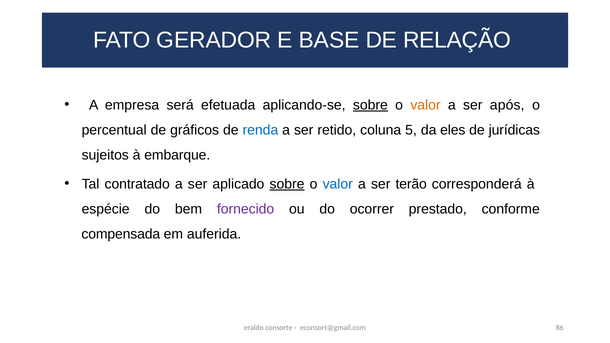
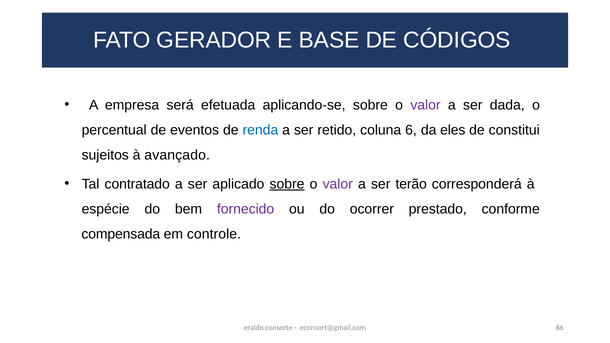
RELAÇÃO: RELAÇÃO -> CÓDIGOS (457, 40)
sobre underline: present -> none (370, 105)
valor colour: orange -> purple (425, 105)
após: após -> dada (507, 105)
gráficos: gráficos -> eventos (195, 130)
5: 5 -> 6 (411, 130)
jurídicas: jurídicas -> constitui (514, 130)
embarque: embarque -> avançado (177, 155)
valor colour: blue -> purple (338, 184)
auferida: auferida -> controle (214, 234)
